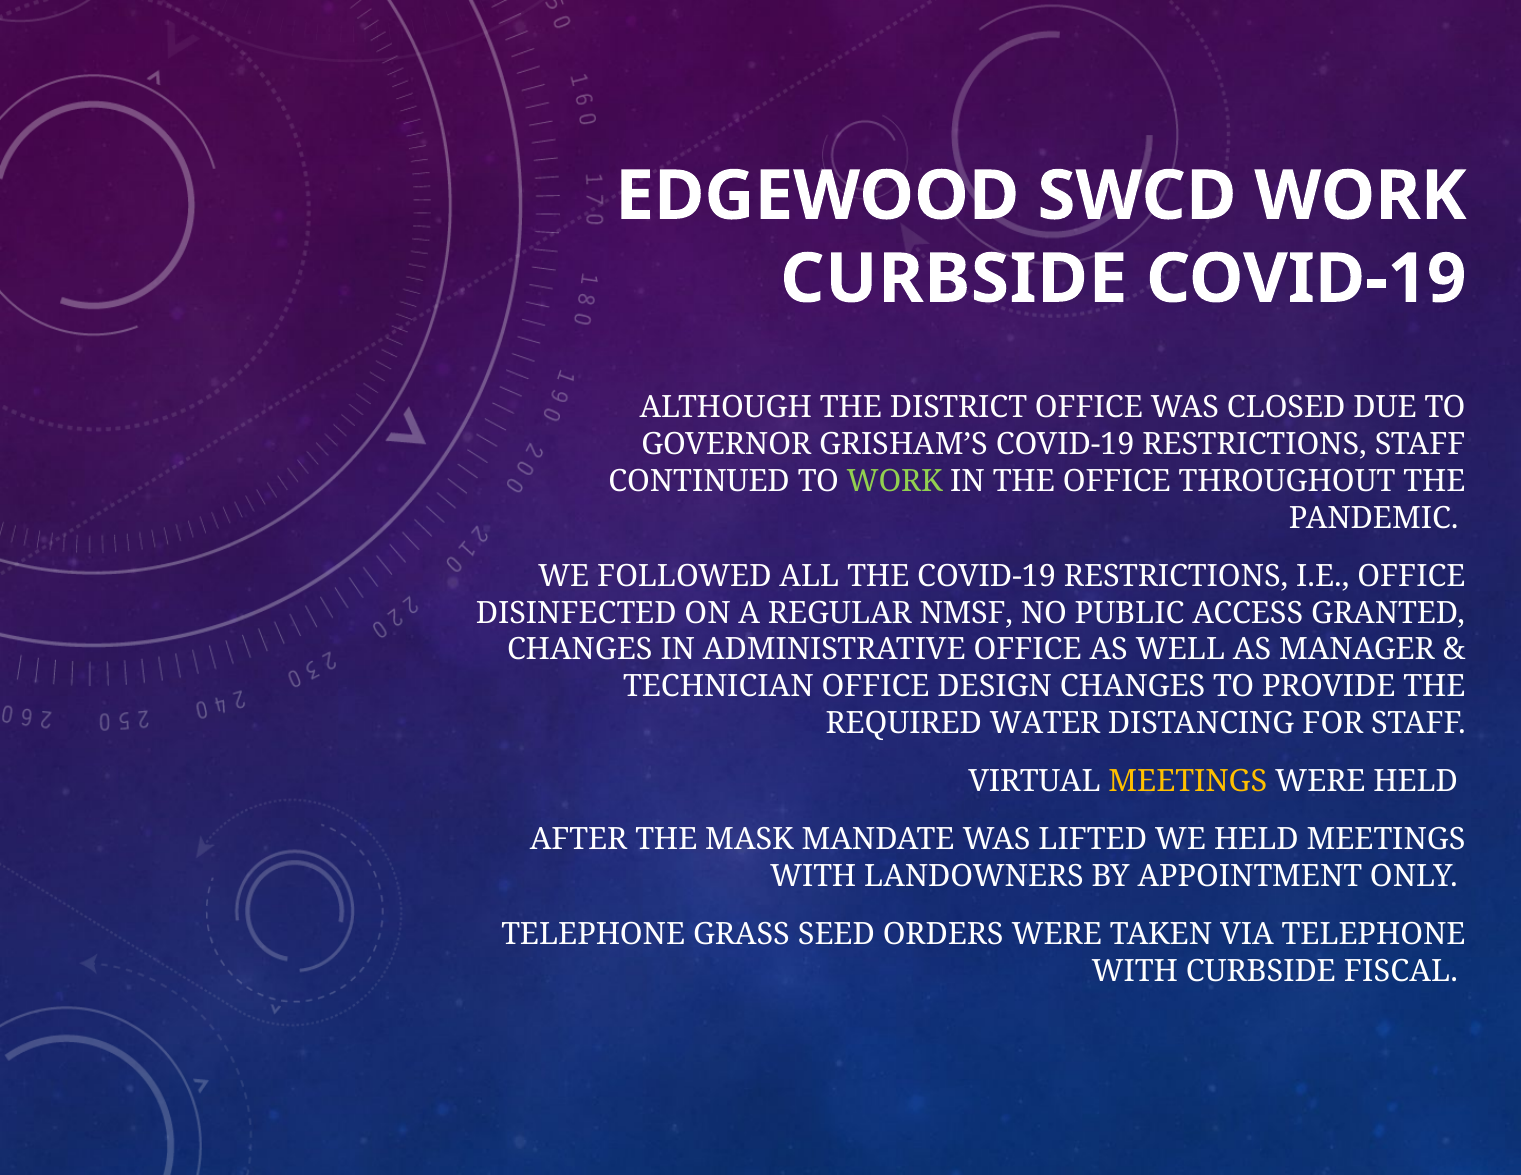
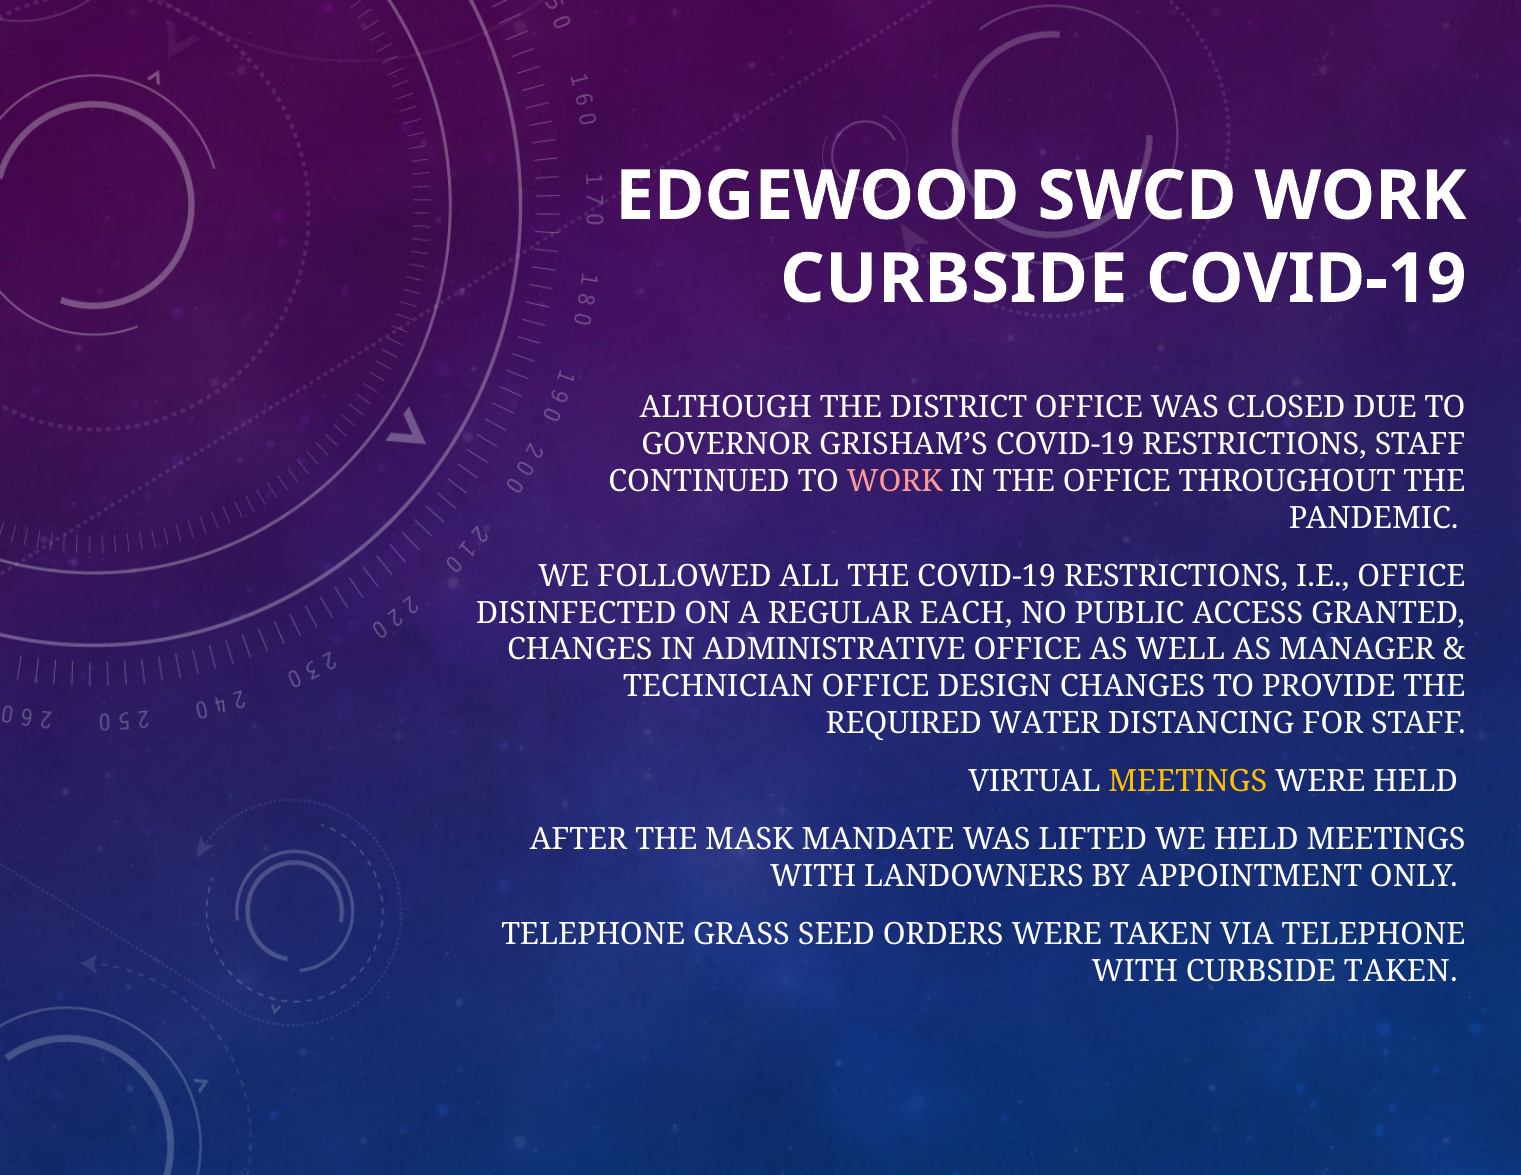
WORK colour: light green -> pink (895, 481)
NMSF: NMSF -> EACH (966, 613)
CURBSIDE FISCAL: FISCAL -> TAKEN (1401, 971)
